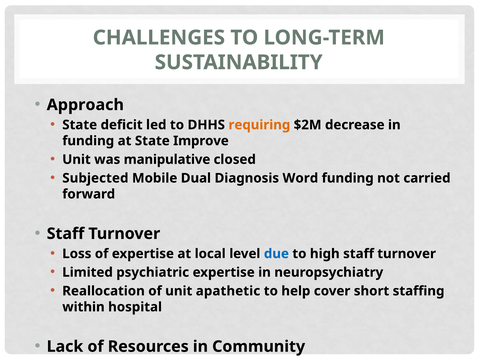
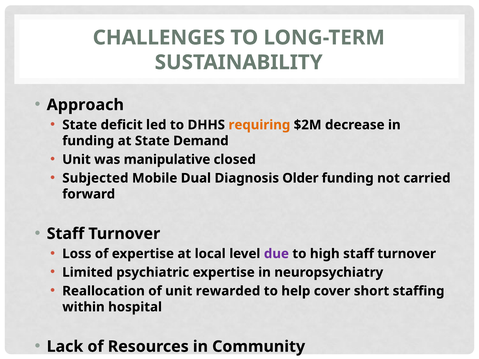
Improve: Improve -> Demand (201, 141)
Word: Word -> Older (300, 178)
due colour: blue -> purple (276, 254)
apathetic: apathetic -> rewarded (228, 291)
